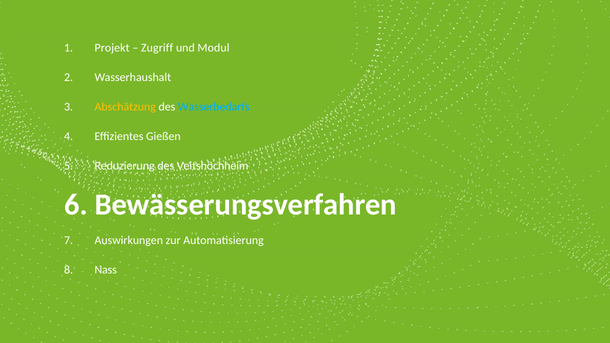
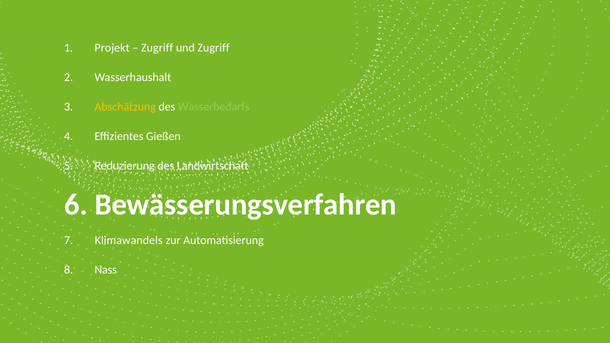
und Modul: Modul -> Zugriff (213, 48)
Wasserbedarfs colour: light blue -> light green (214, 107)
Veitshöchheim: Veitshöchheim -> Landwirtschaft (213, 166)
Auswirkungen: Auswirkungen -> Klimawandels (129, 240)
